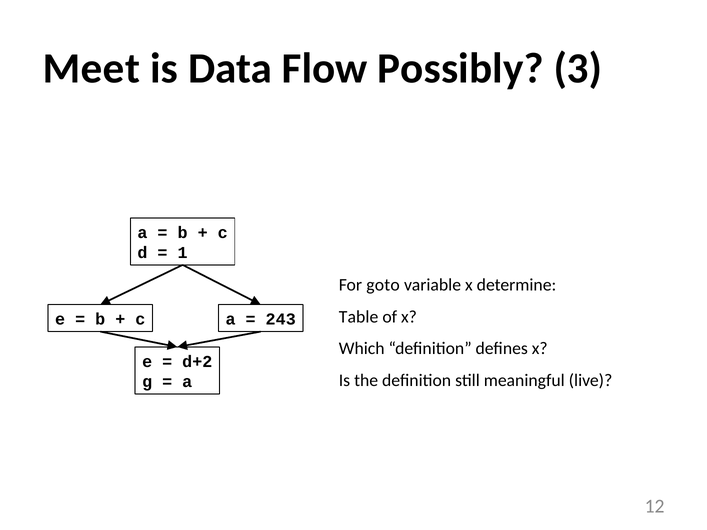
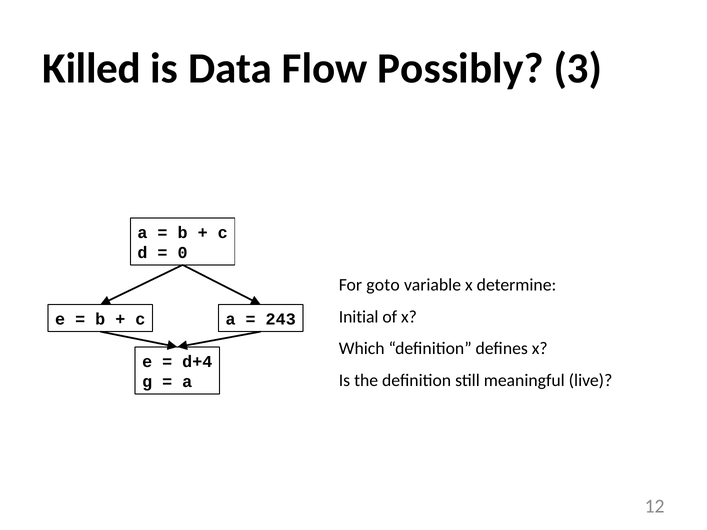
Meet: Meet -> Killed (92, 68)
1: 1 -> 0 (183, 253)
Table: Table -> Initial (359, 317)
d+2: d+2 -> d+4 (197, 362)
